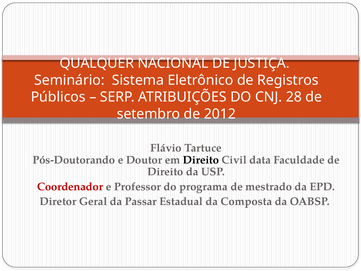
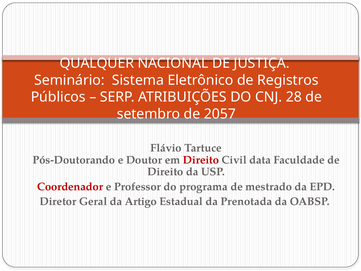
2012: 2012 -> 2057 (220, 114)
Direito colour: black -> red (201, 160)
Passar: Passar -> Artigo (141, 201)
Composta: Composta -> Prenotada (246, 201)
